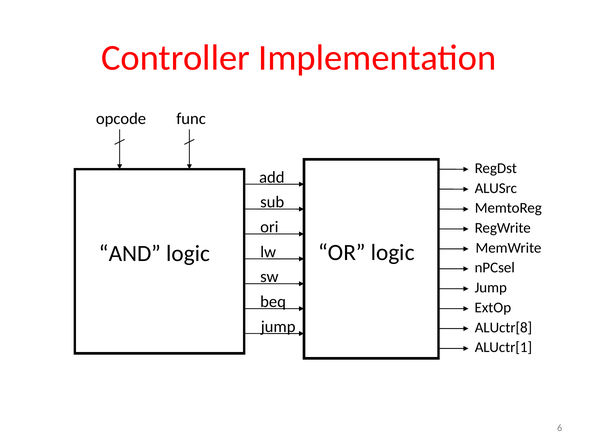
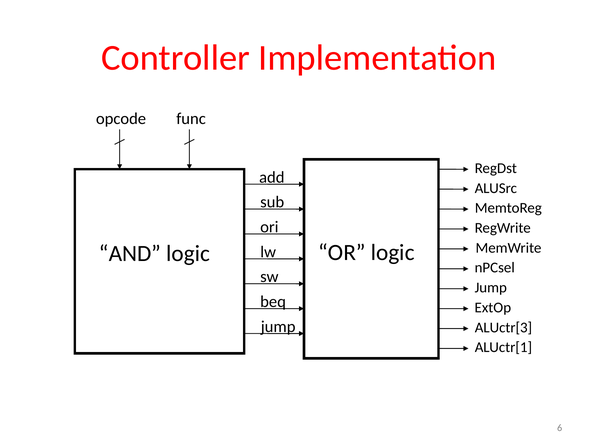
ALUctr[8: ALUctr[8 -> ALUctr[3 (503, 328)
